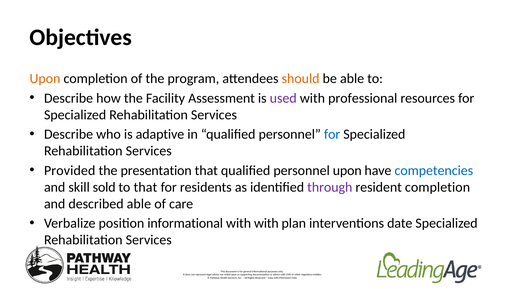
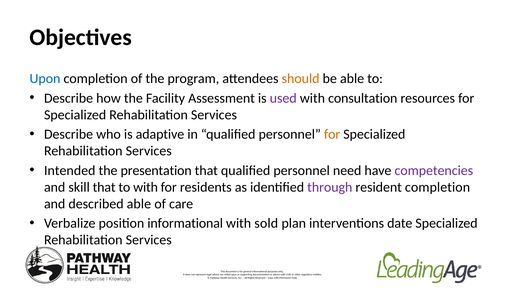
Upon colour: orange -> blue (45, 79)
professional: professional -> consultation (363, 98)
for colour: blue -> orange (332, 134)
Provided: Provided -> Intended (70, 171)
personnel upon: upon -> need (347, 171)
competencies colour: blue -> purple (434, 171)
skill sold: sold -> that (104, 187)
to that: that -> with (146, 187)
with with: with -> sold (266, 223)
